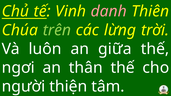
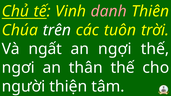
trên colour: light green -> white (57, 30)
lừng: lừng -> tuôn (120, 30)
luôn: luôn -> ngất (45, 49)
giữa: giữa -> ngợi (115, 49)
